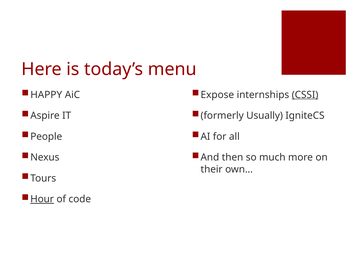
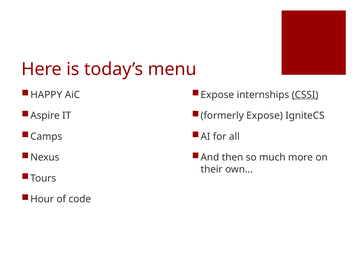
formerly Usually: Usually -> Expose (265, 116)
People: People -> Camps (46, 136)
Hour underline: present -> none (42, 199)
